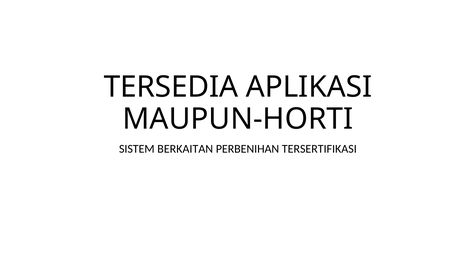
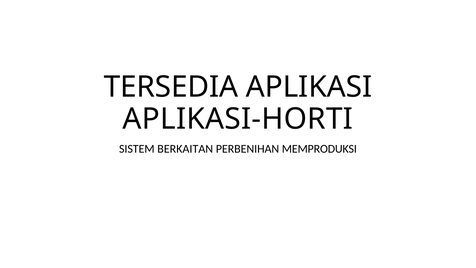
MAUPUN-HORTI: MAUPUN-HORTI -> APLIKASI-HORTI (238, 119)
TERSERTIFIKASI: TERSERTIFIKASI -> MEMPRODUKSI (319, 149)
